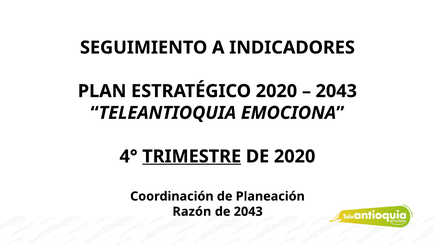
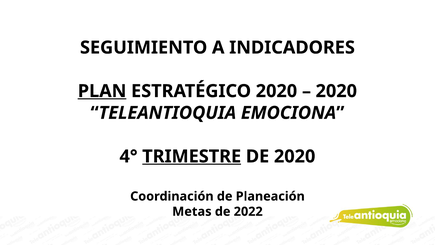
PLAN underline: none -> present (102, 91)
2043: 2043 -> 2020 (336, 91)
Razón: Razón -> Metas (192, 211)
de 2043: 2043 -> 2022 (248, 211)
